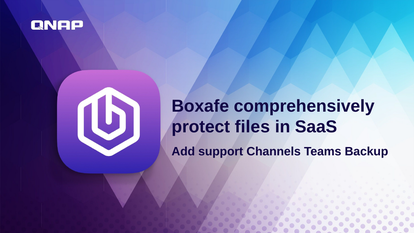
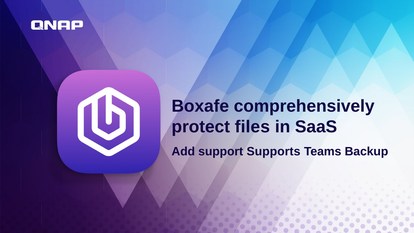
Channels: Channels -> Supports (274, 151)
